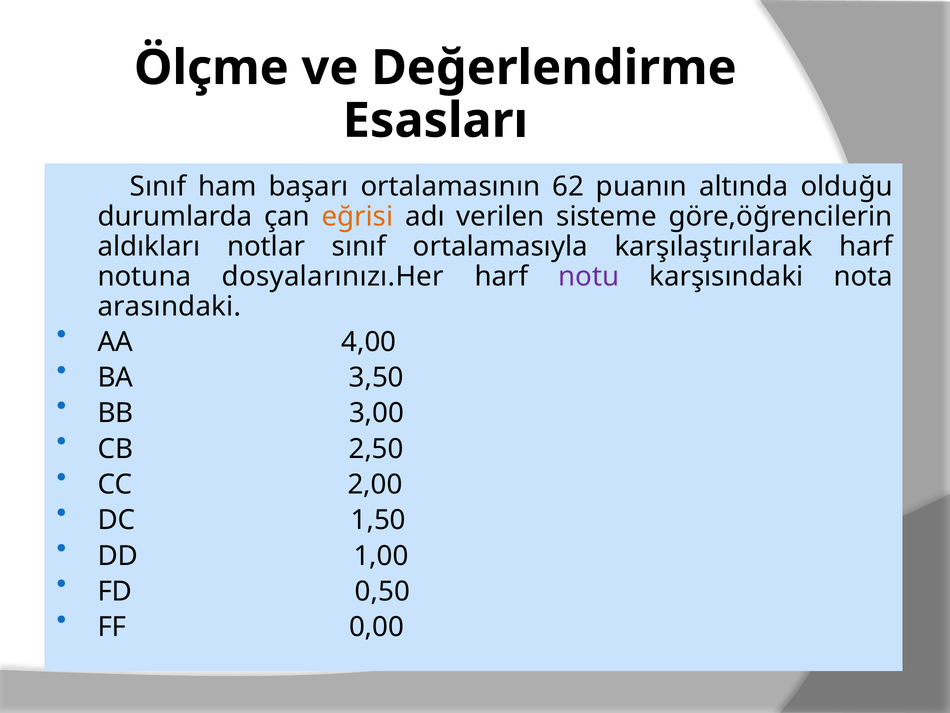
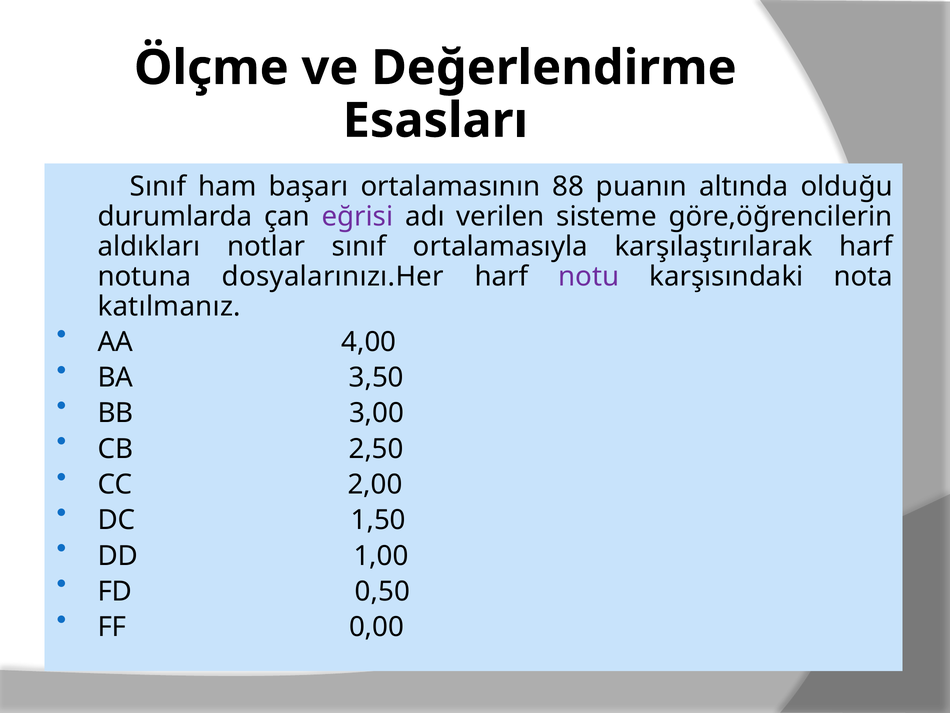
62: 62 -> 88 (568, 187)
eğrisi colour: orange -> purple (358, 216)
arasındaki: arasındaki -> katılmanız (169, 306)
